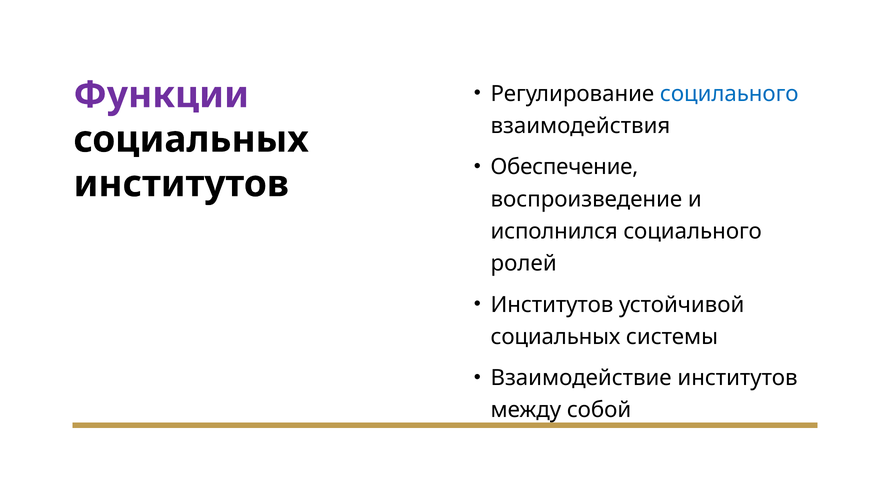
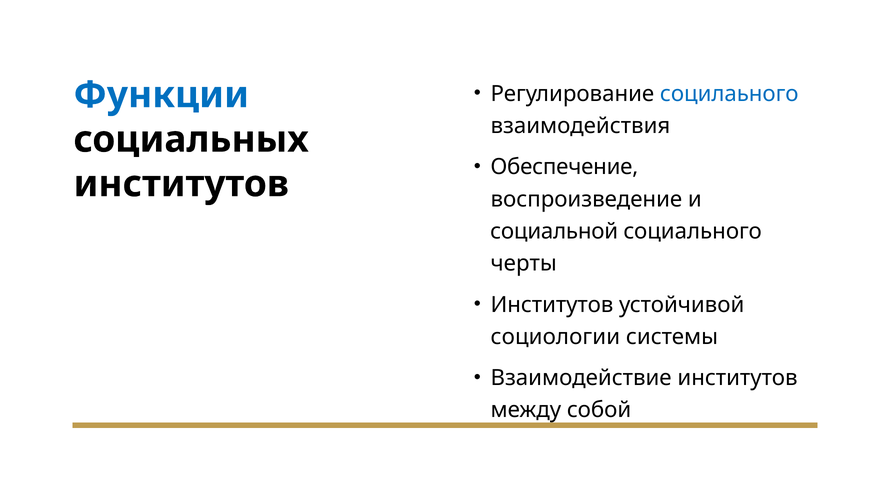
Функции colour: purple -> blue (161, 95)
исполнился: исполнился -> социальной (554, 231)
ролей: ролей -> черты (524, 263)
социальных: социальных -> социологии (555, 336)
